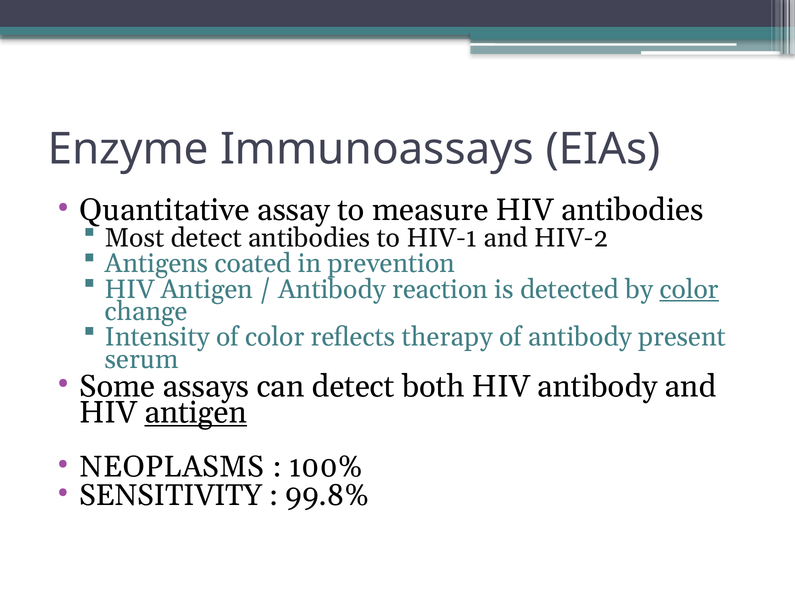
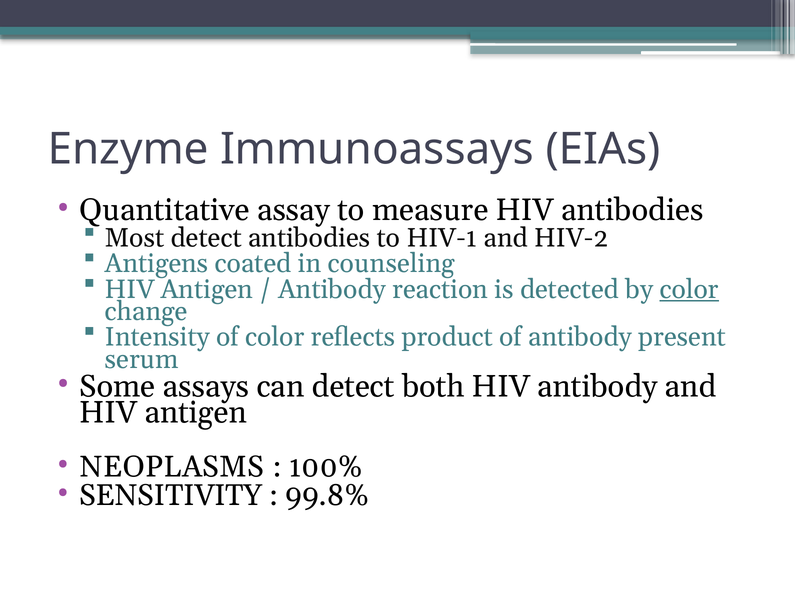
prevention: prevention -> counseling (391, 263)
therapy: therapy -> product (447, 337)
antigen underline: present -> none (196, 412)
